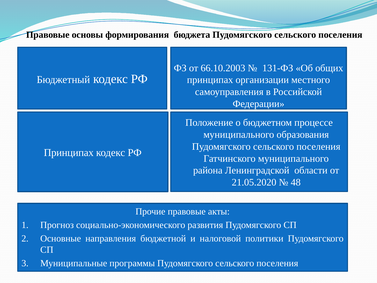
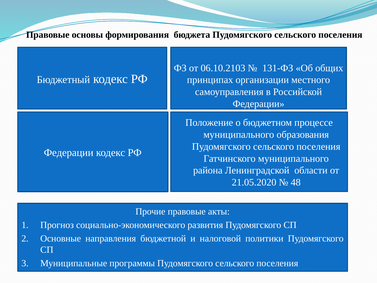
66.10.2003: 66.10.2003 -> 06.10.2103 (223, 68)
Принципах: Принципах -> Федерации (69, 152)
